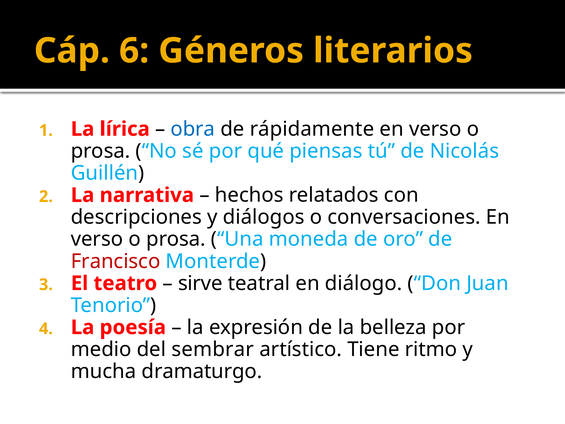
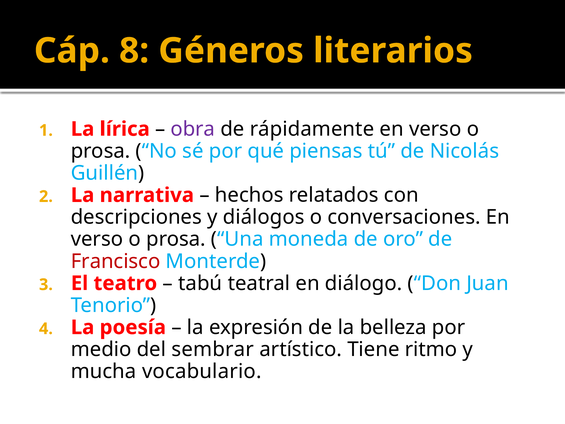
6: 6 -> 8 (134, 51)
obra colour: blue -> purple (193, 129)
sirve: sirve -> tabú (200, 283)
dramaturgo: dramaturgo -> vocabulario (202, 371)
